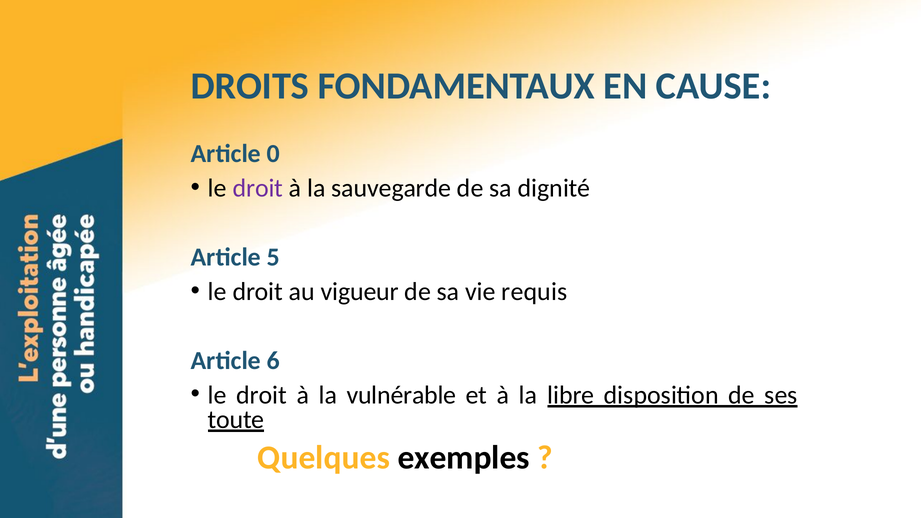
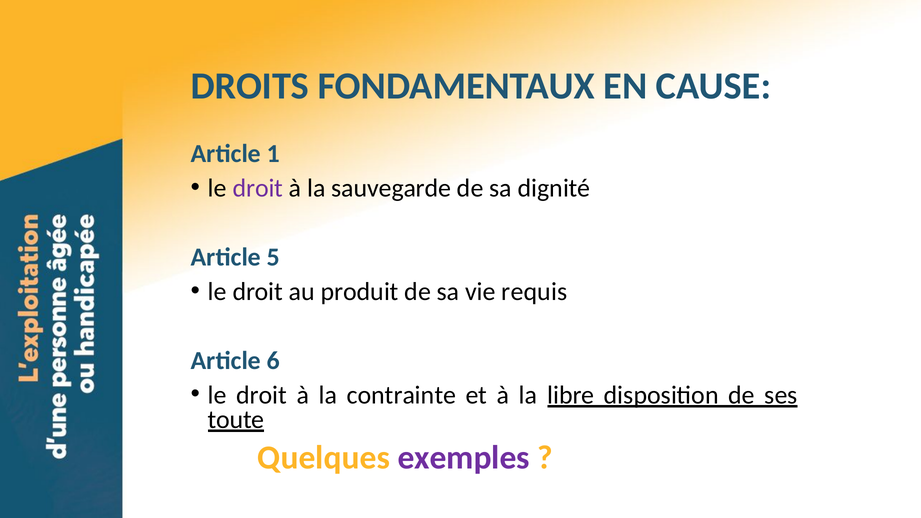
0: 0 -> 1 (273, 154)
vigueur: vigueur -> produit (360, 292)
vulnérable: vulnérable -> contrainte (401, 395)
exemples colour: black -> purple (464, 458)
